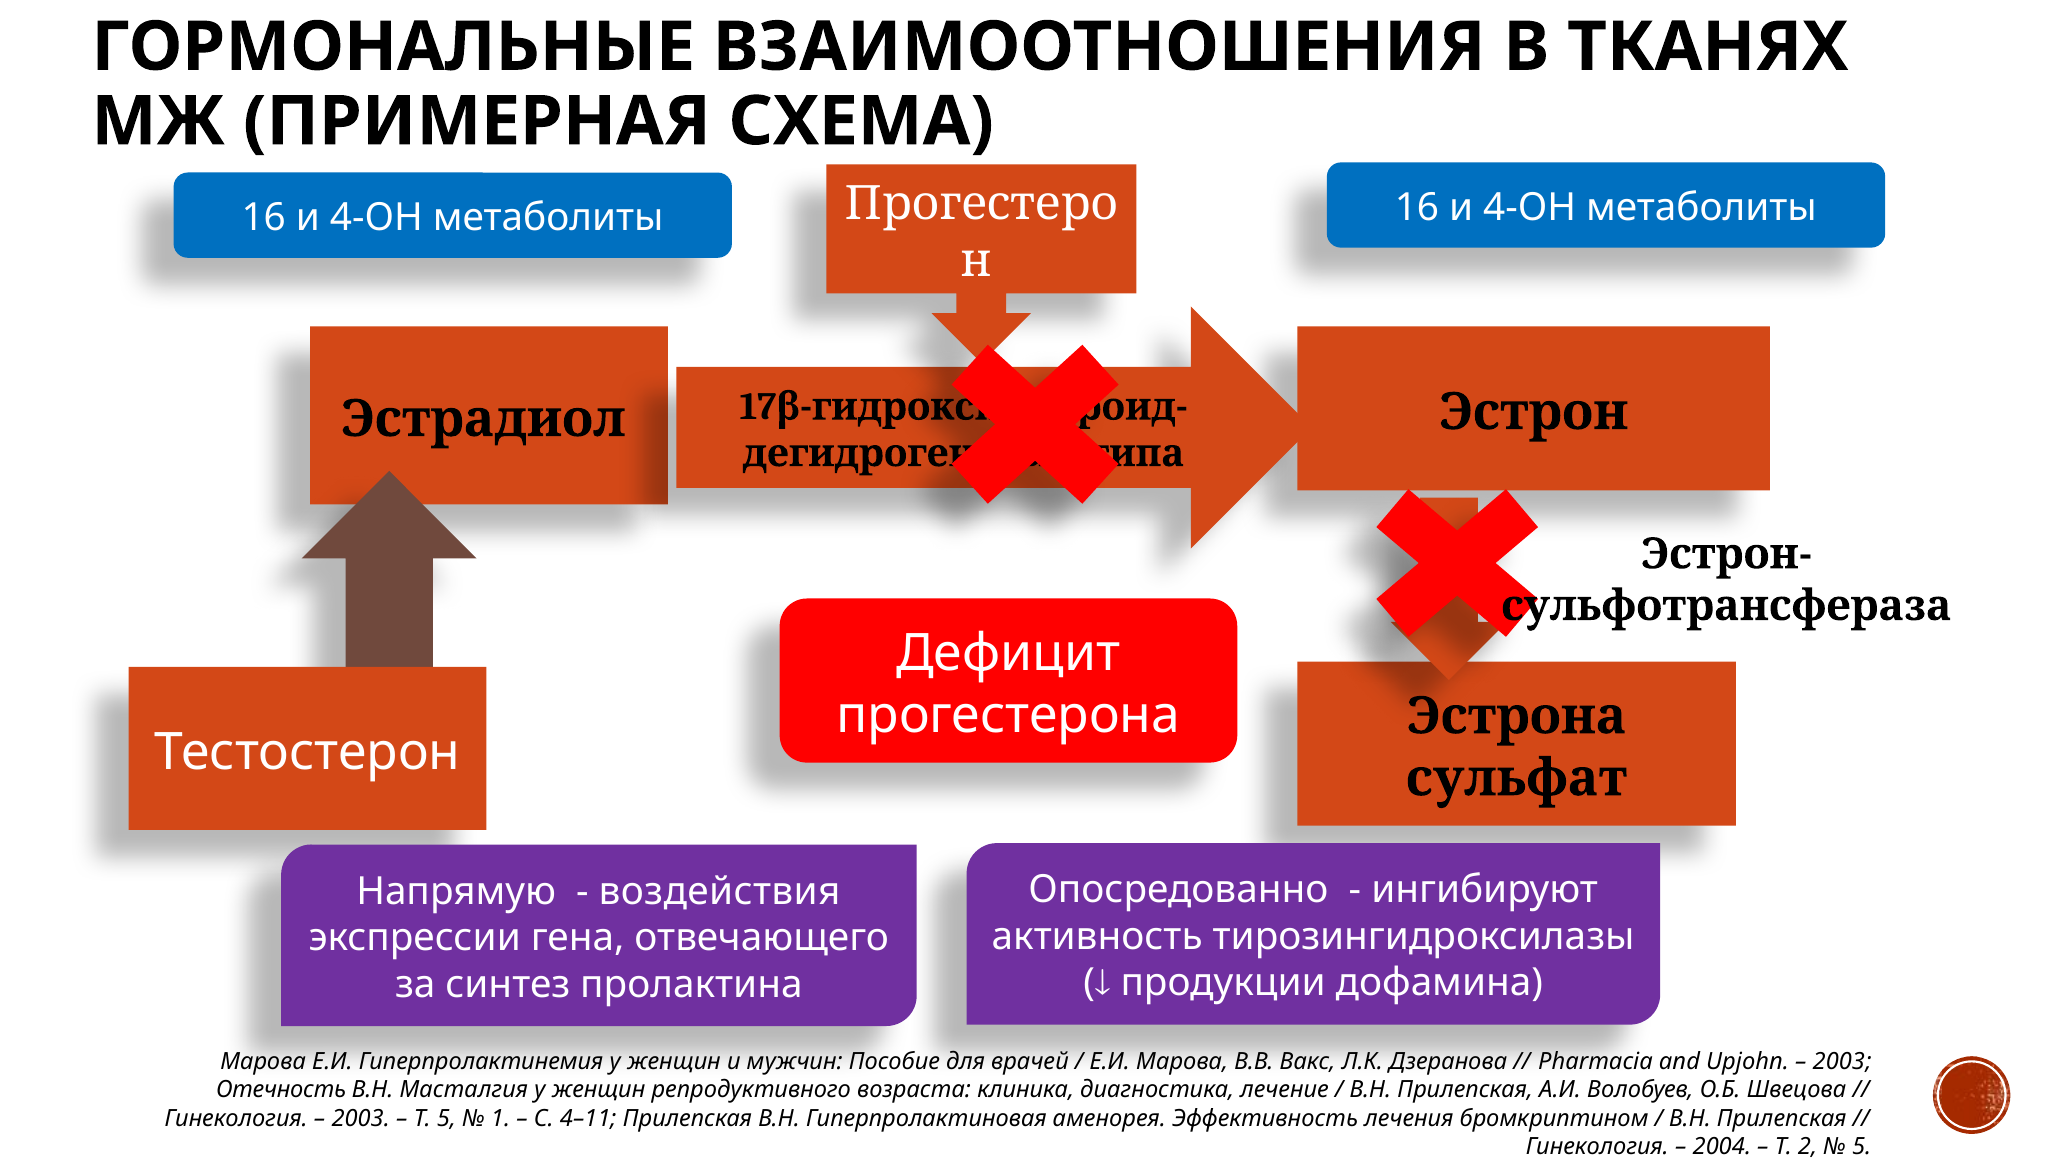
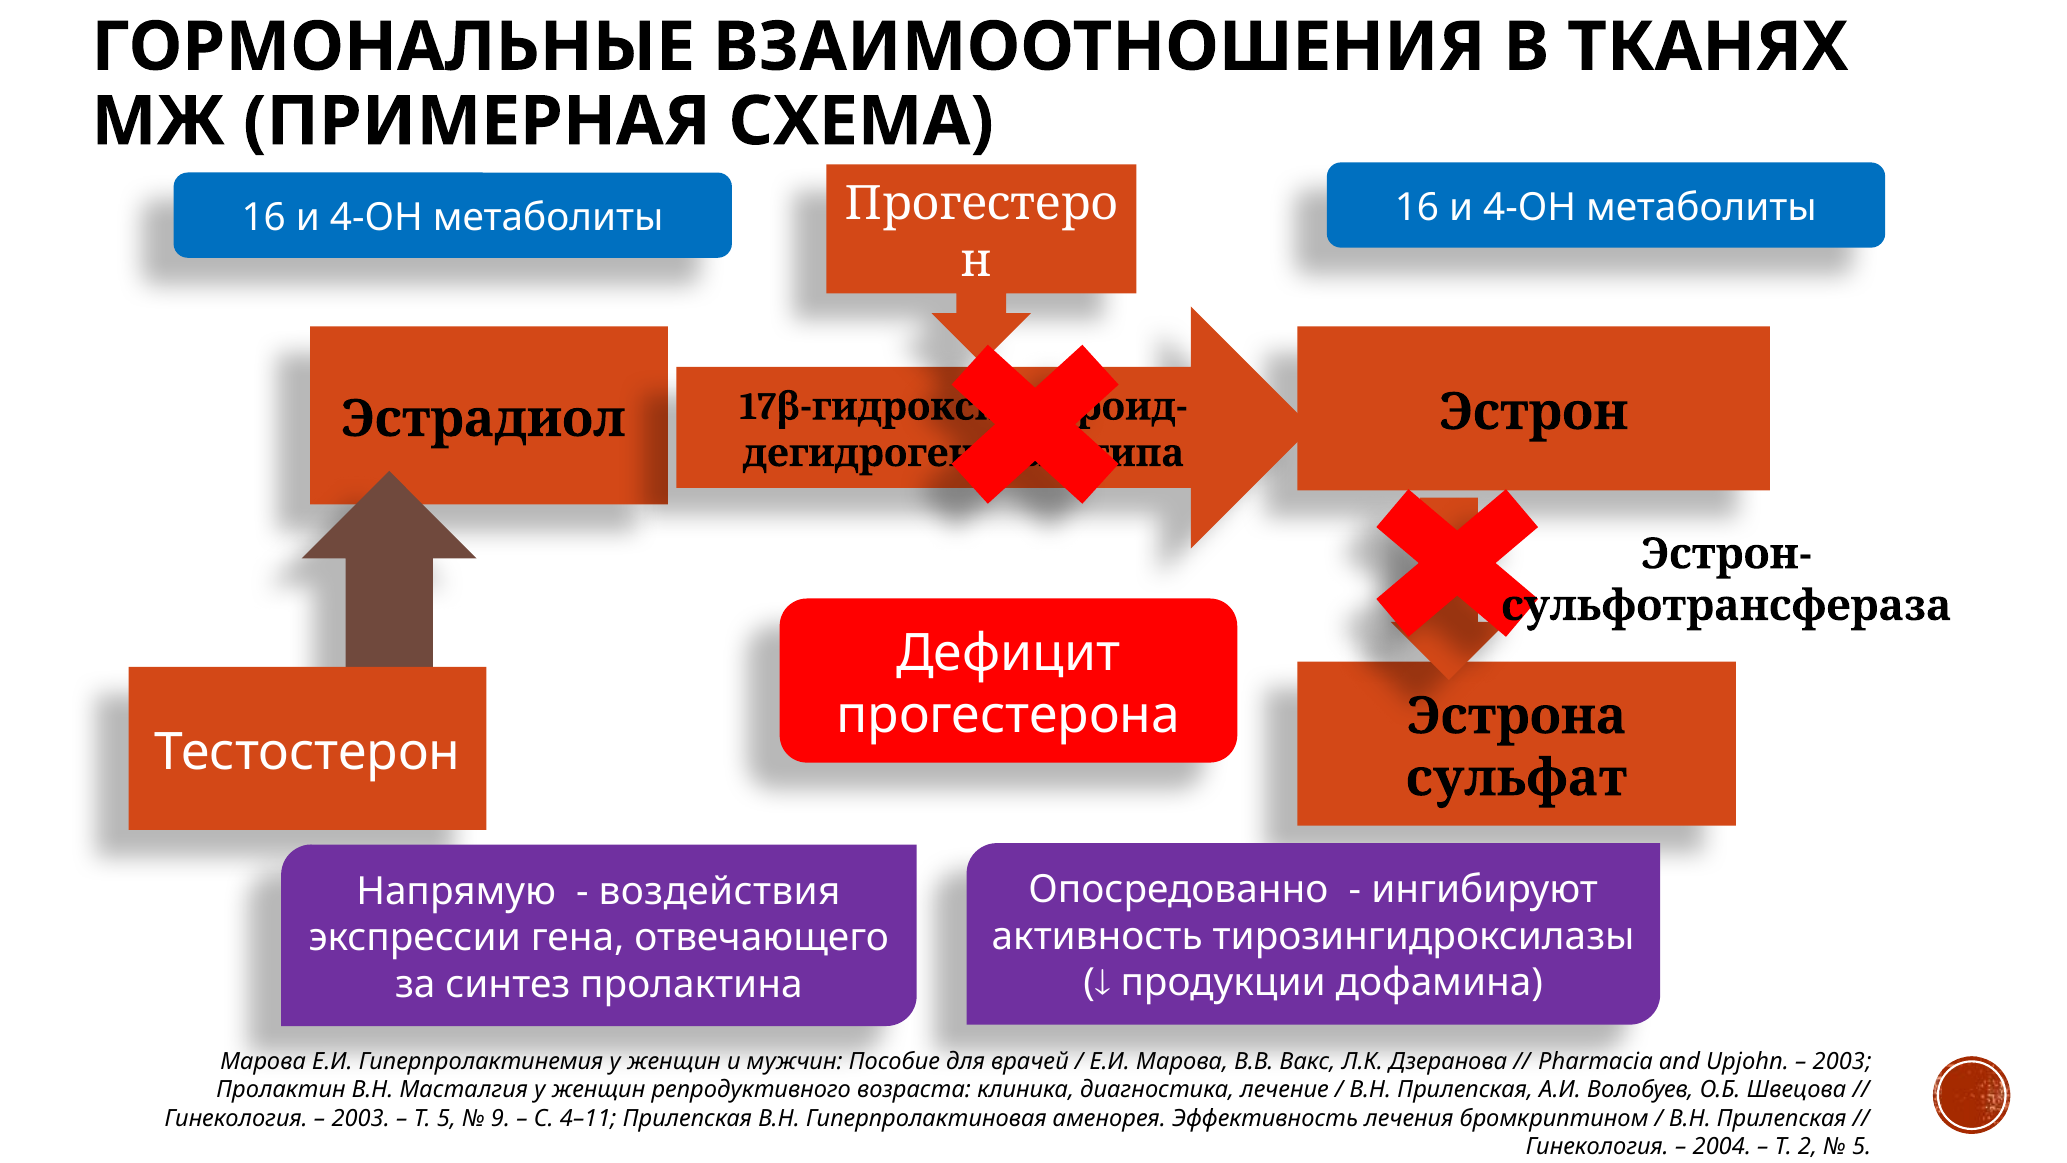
Отечность: Отечность -> Пролактин (281, 1090)
1: 1 -> 9 (501, 1118)
